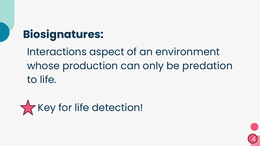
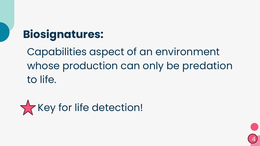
Interactions: Interactions -> Capabilities (57, 52)
